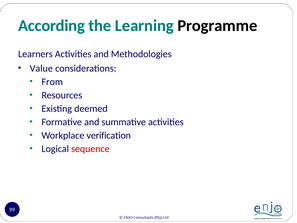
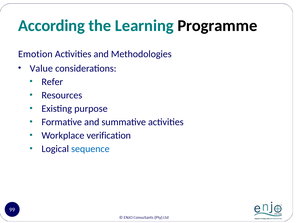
Learners: Learners -> Emotion (35, 54)
From: From -> Refer (52, 82)
deemed: deemed -> purpose (91, 109)
sequence colour: red -> blue (90, 149)
